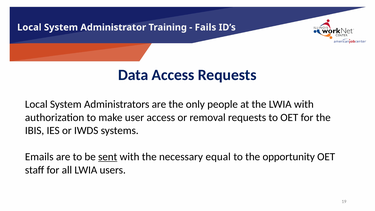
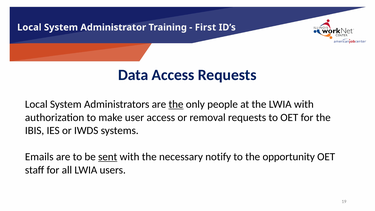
Fails: Fails -> First (205, 27)
the underline: none -> present (176, 104)
equal: equal -> notify (218, 157)
